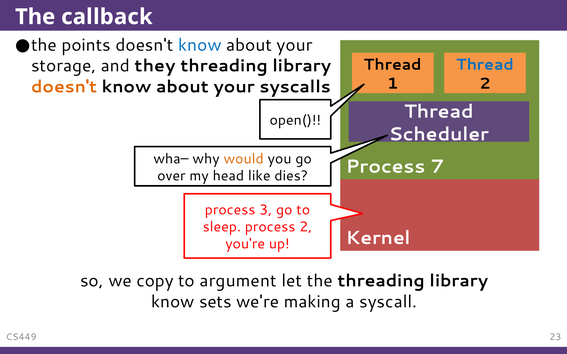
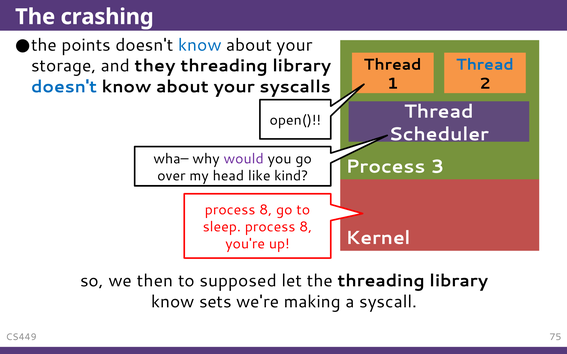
callback: callback -> crashing (107, 17)
doesn't colour: orange -> blue (64, 87)
would colour: orange -> purple (244, 159)
7: 7 -> 3 (437, 167)
dies: dies -> kind (291, 176)
3: 3 -> 8 (266, 210)
sleep process 2: 2 -> 8 (306, 227)
copy: copy -> then (155, 281)
argument: argument -> supposed (238, 281)
23: 23 -> 75 (555, 338)
